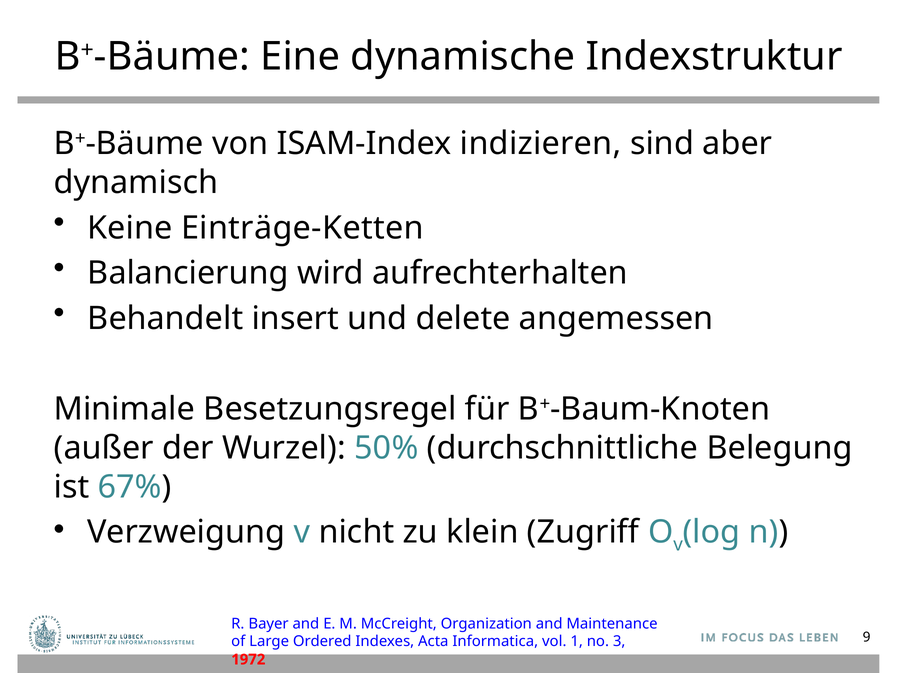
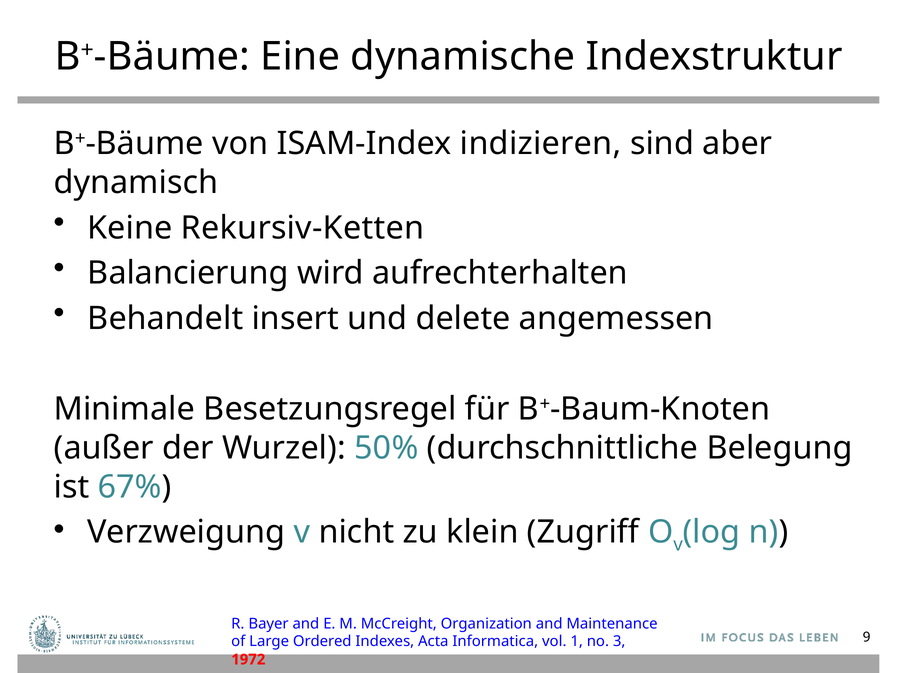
Einträge-Ketten: Einträge-Ketten -> Rekursiv-Ketten (302, 228)
